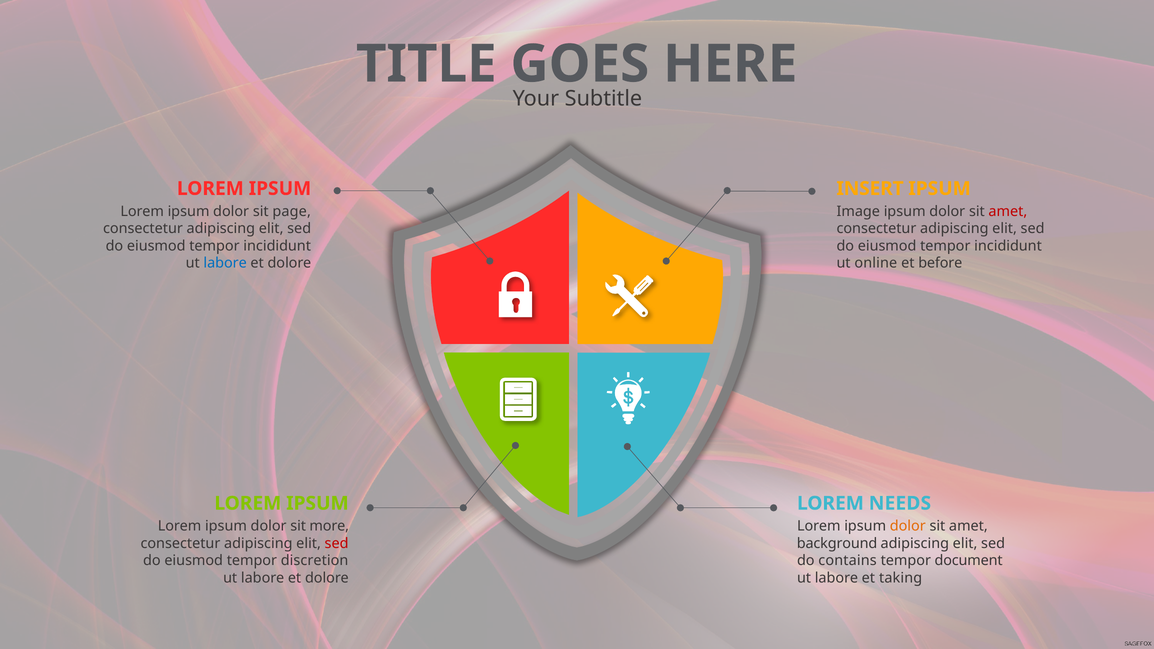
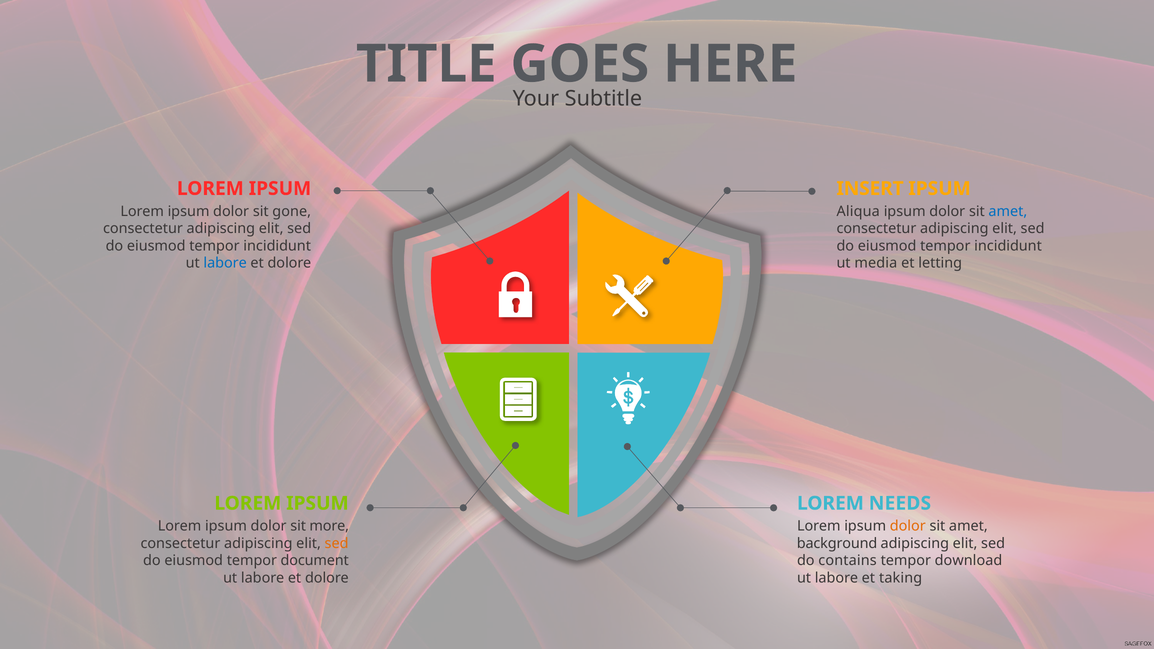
page: page -> gone (292, 211)
Image: Image -> Aliqua (858, 211)
amet colour: red -> blue (1008, 211)
online: online -> media (876, 263)
before: before -> letting (940, 263)
sed colour: red -> orange (337, 543)
discretion: discretion -> document (315, 561)
document: document -> download (968, 561)
